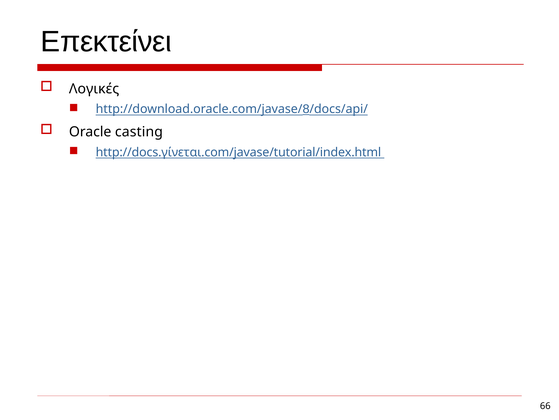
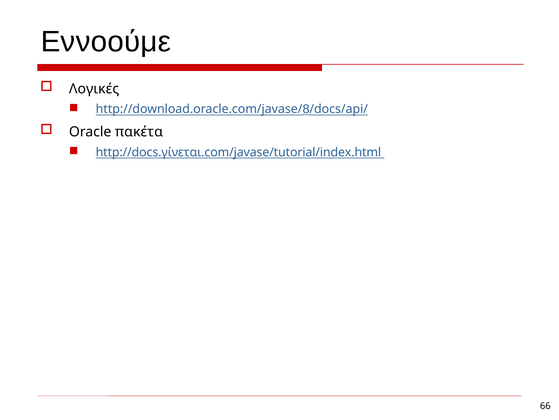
Επεκτείνει: Επεκτείνει -> Εννοούμε (106, 42)
casting: casting -> πακέτα (139, 132)
